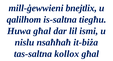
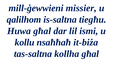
bnejtlix: bnejtlix -> missier (81, 8)
nislu: nislu -> kollu (25, 42)
kollox: kollox -> kollha (67, 54)
